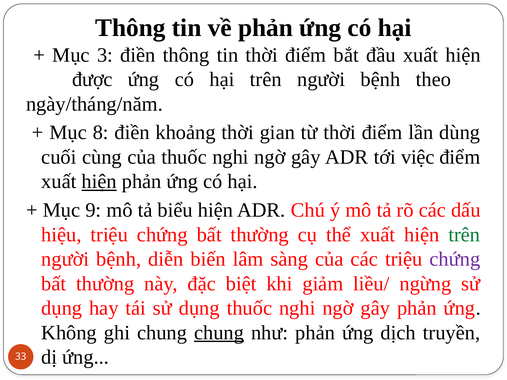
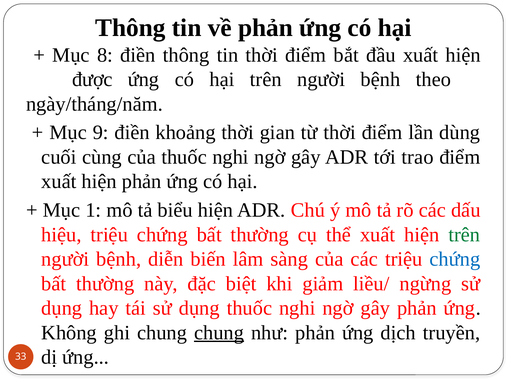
3: 3 -> 8 (105, 55)
8: 8 -> 9 (101, 133)
việc: việc -> trao (418, 157)
hiện underline: present -> none (99, 182)
9: 9 -> 1 (93, 210)
chứng colour: purple -> blue (455, 259)
